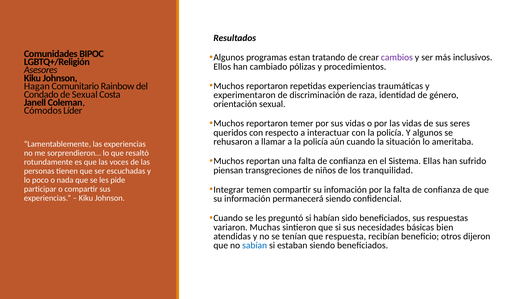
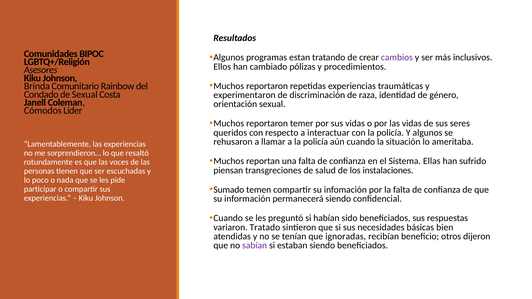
Hagan: Hagan -> Brinda (37, 86)
niños: niños -> salud (326, 170)
tranquilidad: tranquilidad -> instalaciones (388, 170)
Integrar: Integrar -> Sumado (229, 190)
Muchas: Muchas -> Tratado (265, 227)
respuesta: respuesta -> ignoradas (346, 237)
sabían colour: blue -> purple (255, 246)
